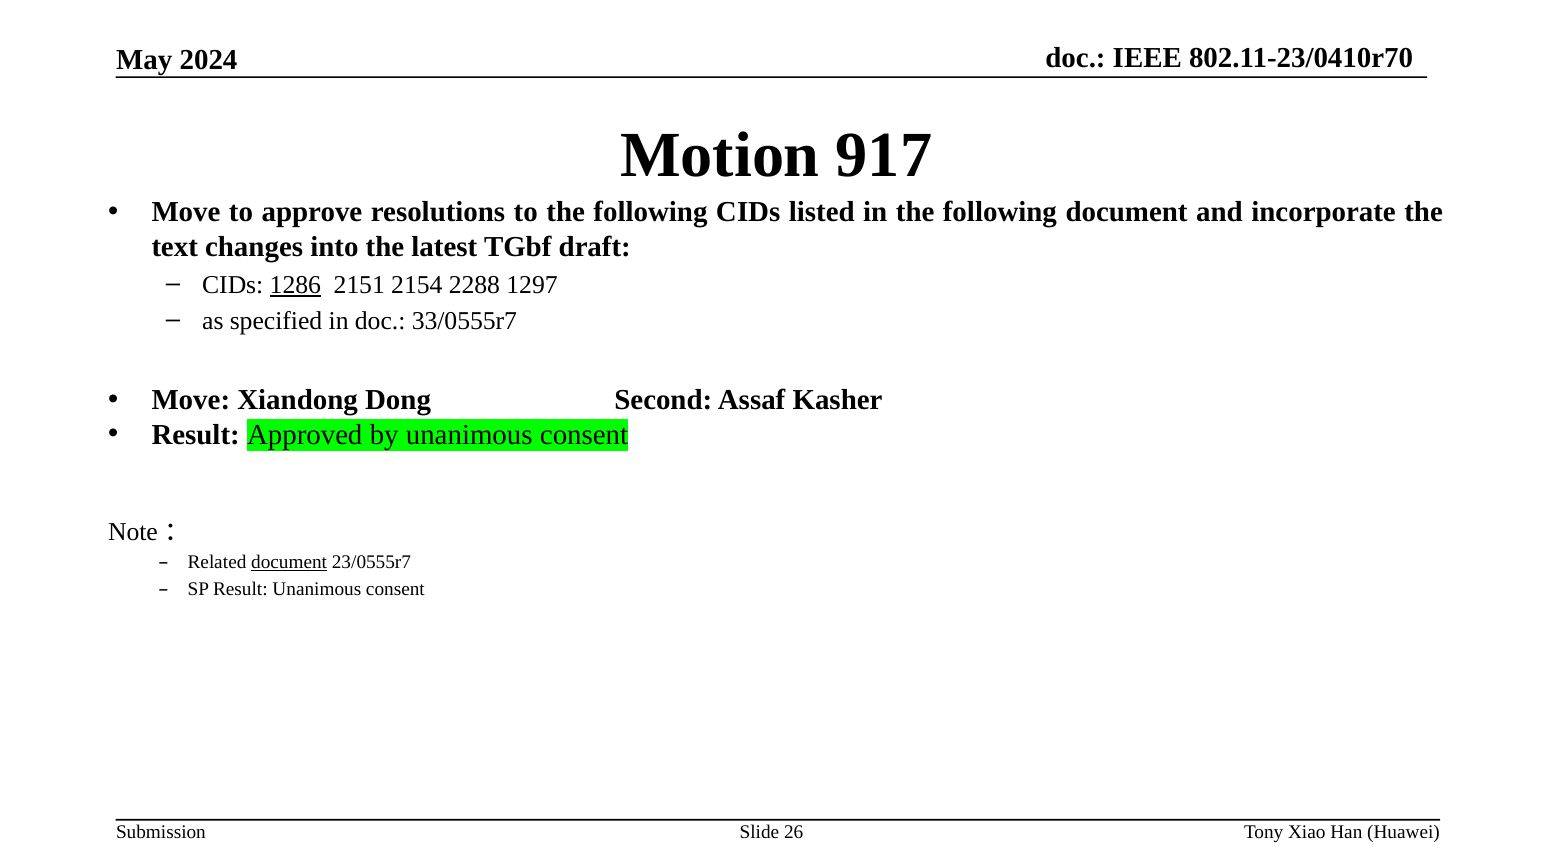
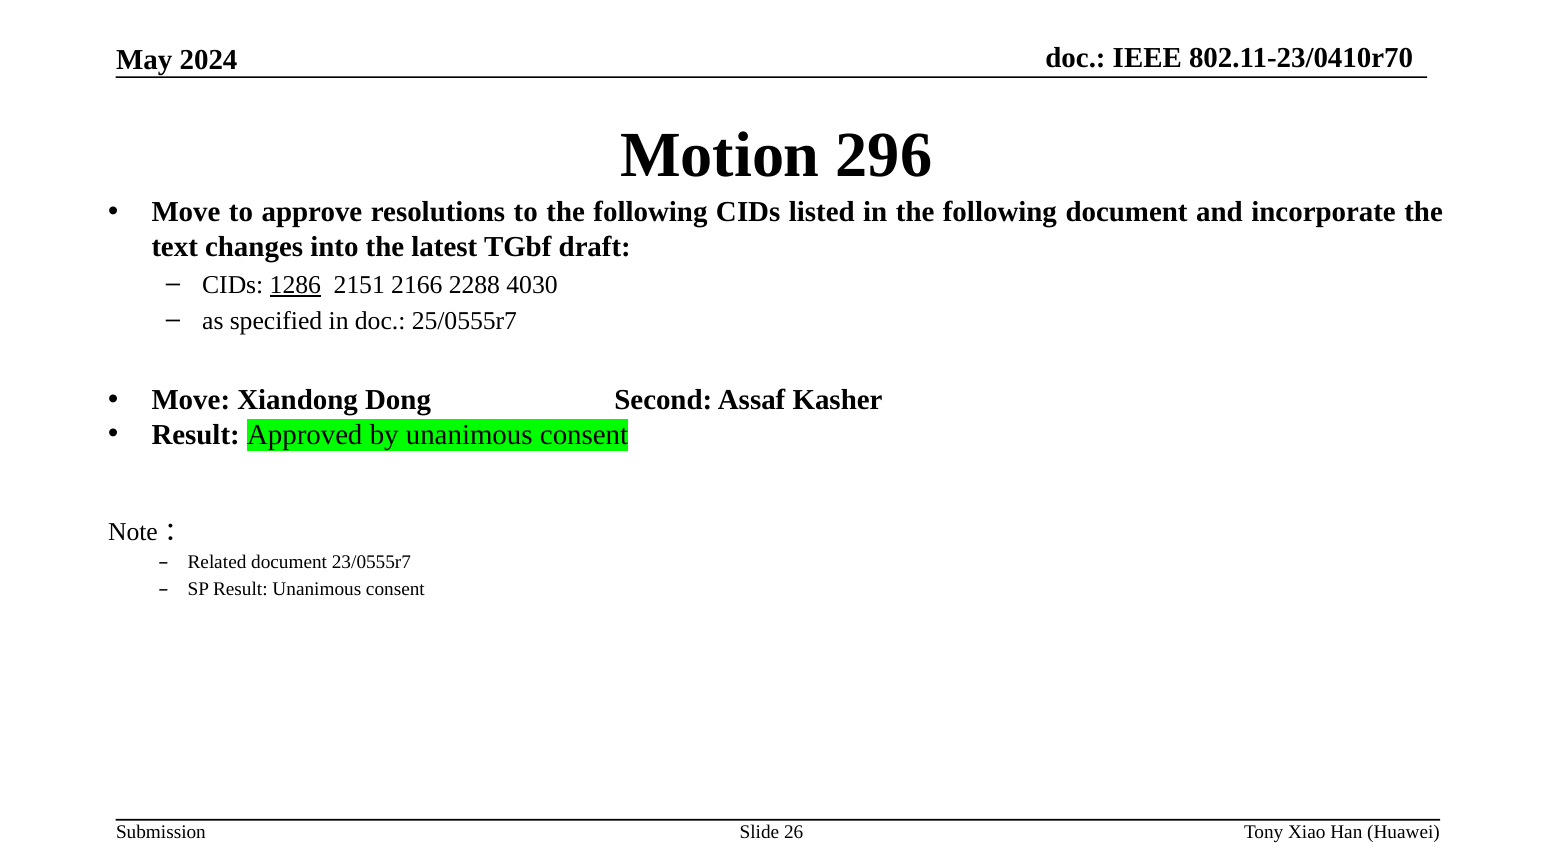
917: 917 -> 296 (884, 155)
2154: 2154 -> 2166 (417, 285)
1297: 1297 -> 4030 (532, 285)
33/0555r7: 33/0555r7 -> 25/0555r7 (464, 321)
document underline: present -> none (289, 562)
